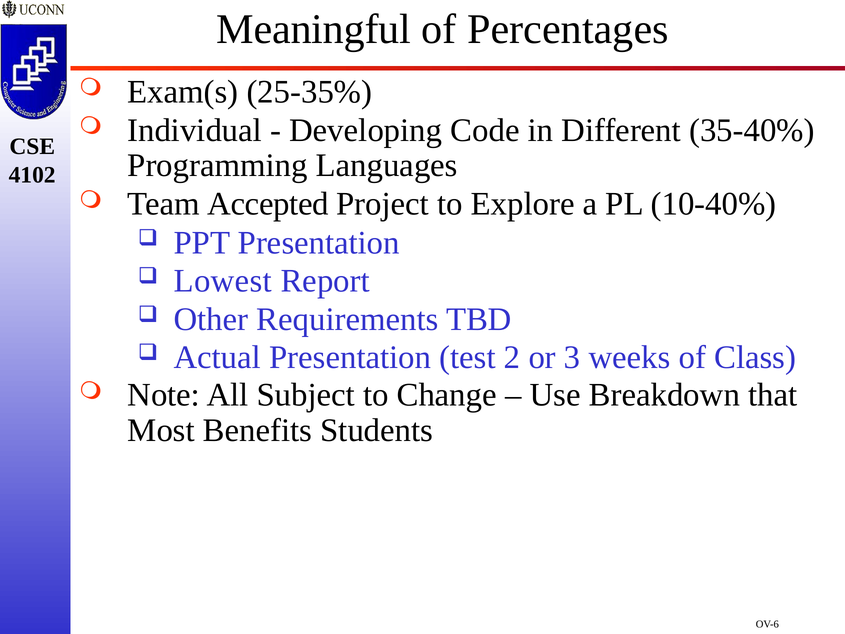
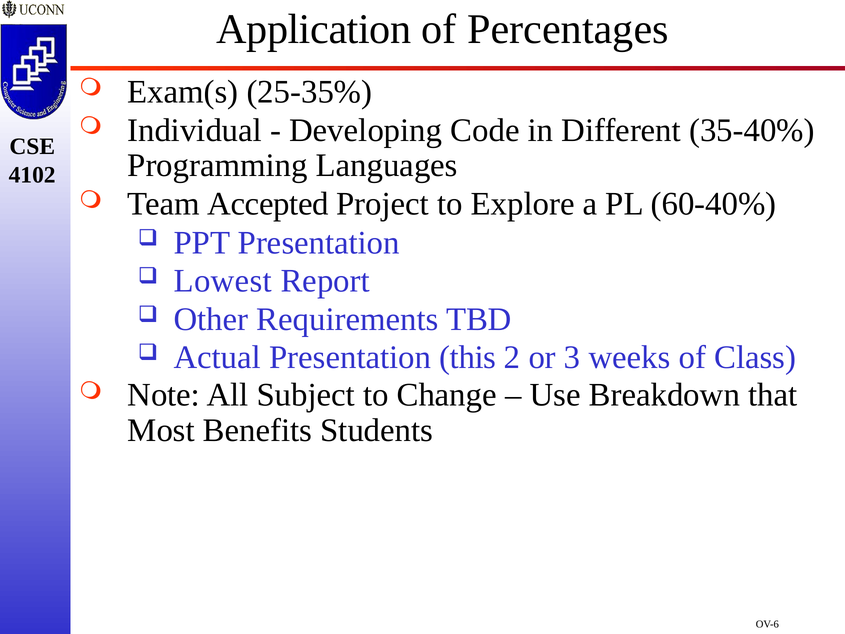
Meaningful: Meaningful -> Application (314, 29)
10-40%: 10-40% -> 60-40% (714, 204)
test: test -> this (468, 357)
